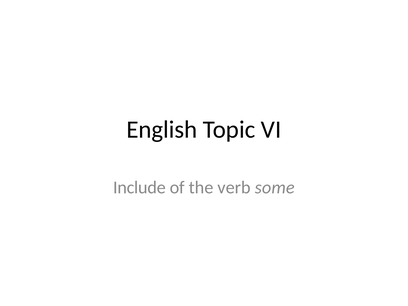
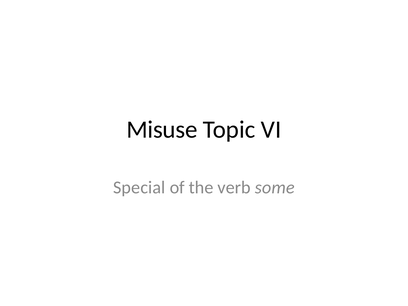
English: English -> Misuse (162, 130)
Include: Include -> Special (139, 188)
